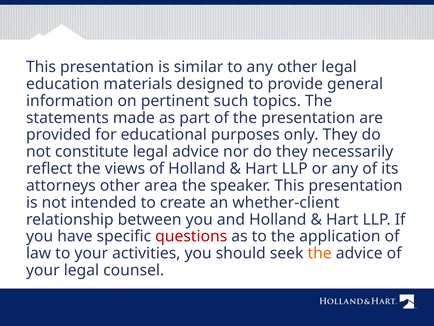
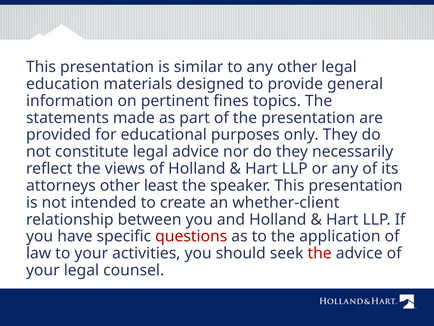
such: such -> fines (231, 101)
area: area -> least (161, 185)
the colour: orange -> red (320, 253)
